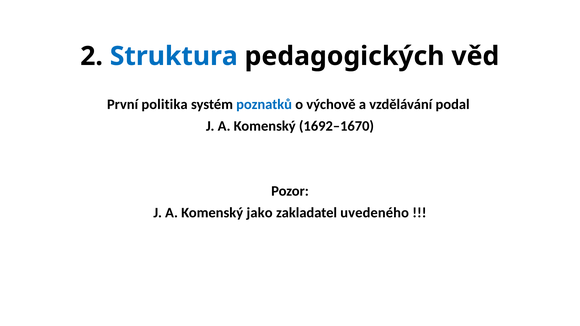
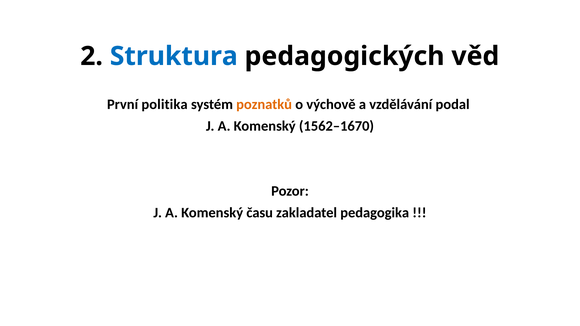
poznatků colour: blue -> orange (264, 104)
1692–1670: 1692–1670 -> 1562–1670 (336, 126)
jako: jako -> času (260, 213)
uvedeného: uvedeného -> pedagogika (375, 213)
